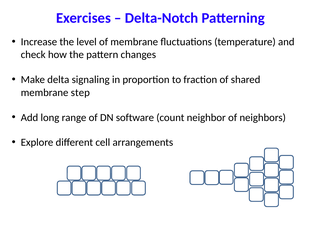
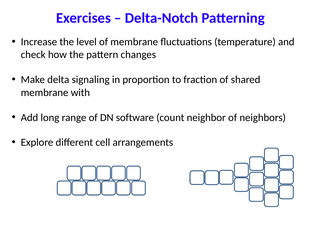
step: step -> with (80, 92)
